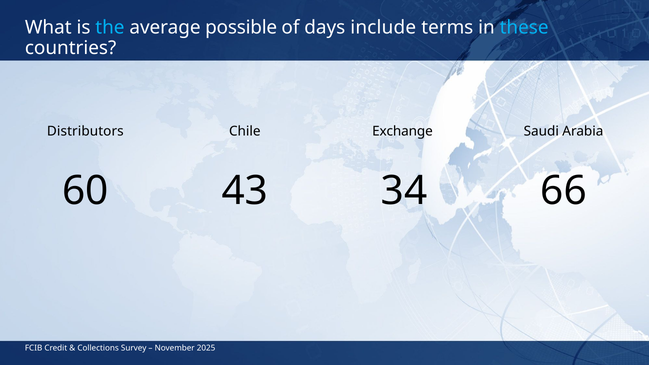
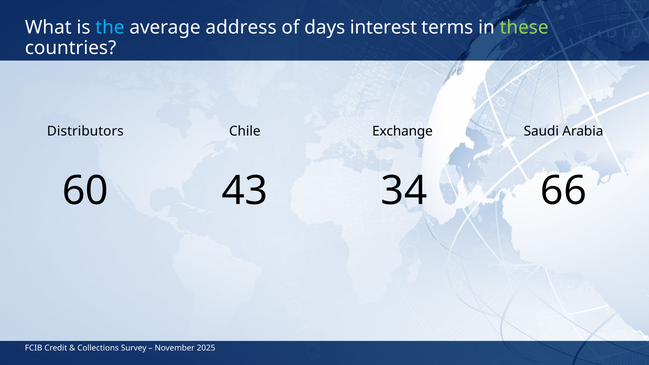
possible: possible -> address (241, 27)
include: include -> interest (383, 27)
these colour: light blue -> light green (524, 27)
